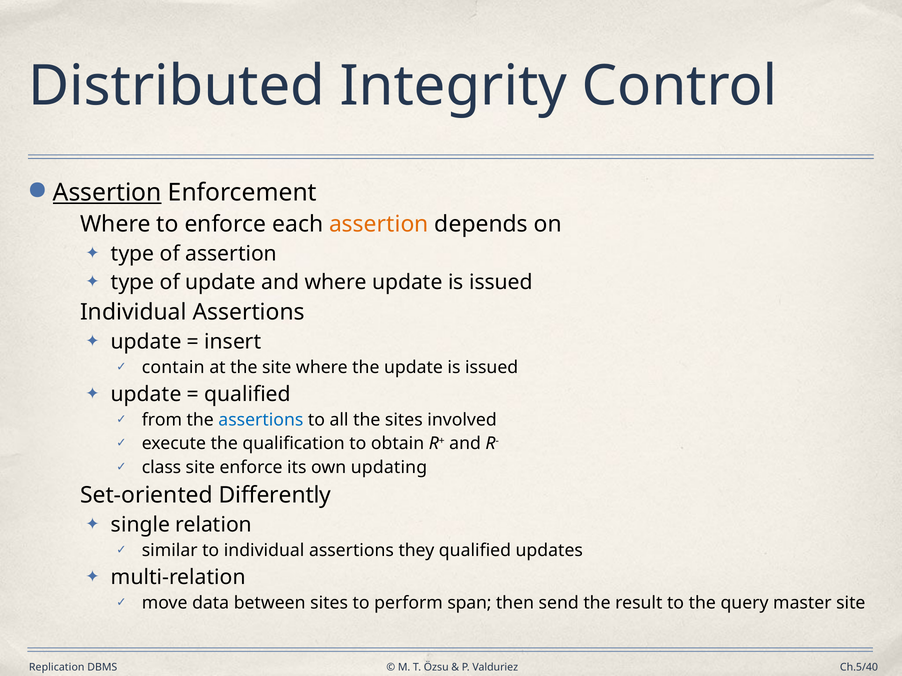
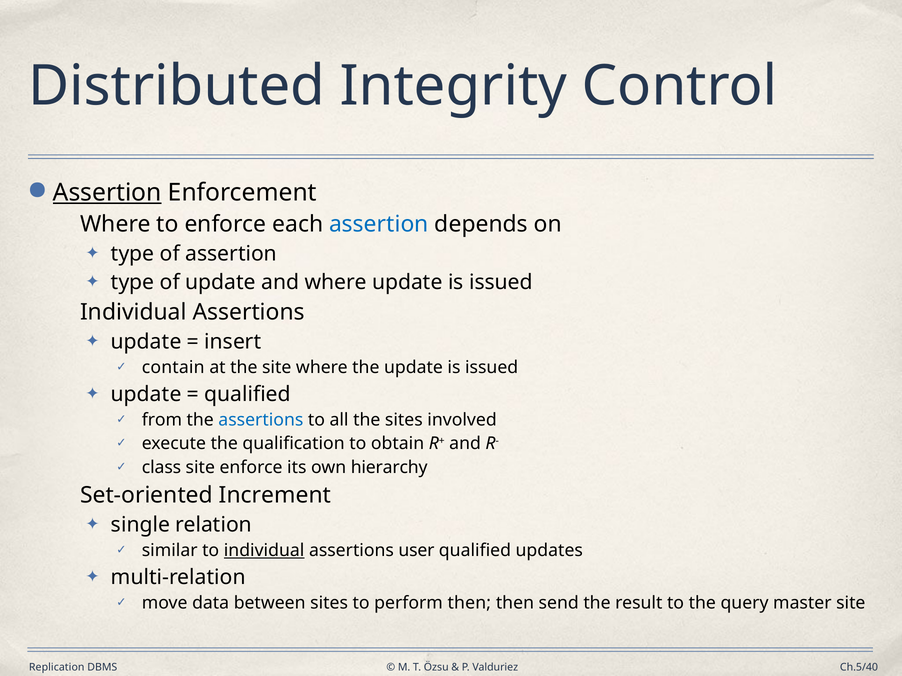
assertion colour: orange -> blue (379, 225)
updating: updating -> hierarchy (389, 468)
Differently: Differently -> Increment (275, 496)
individual underline: none -> present (264, 551)
they: they -> user (416, 551)
perform span: span -> then (469, 603)
